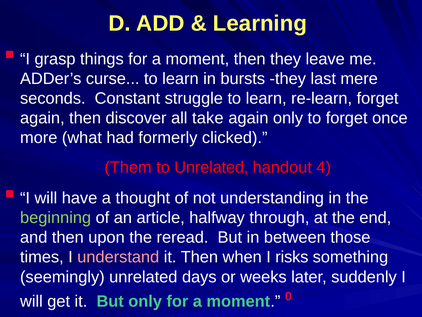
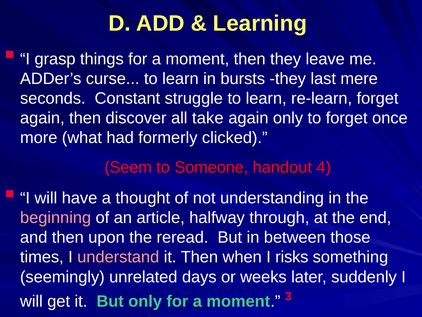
Them: Them -> Seem (128, 167)
to Unrelated: Unrelated -> Someone (211, 167)
beginning colour: light green -> pink (56, 217)
0: 0 -> 3 (288, 296)
